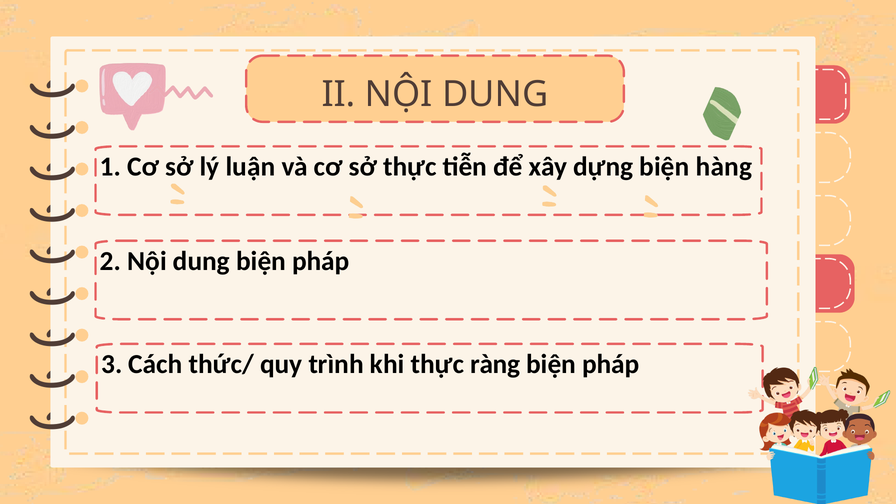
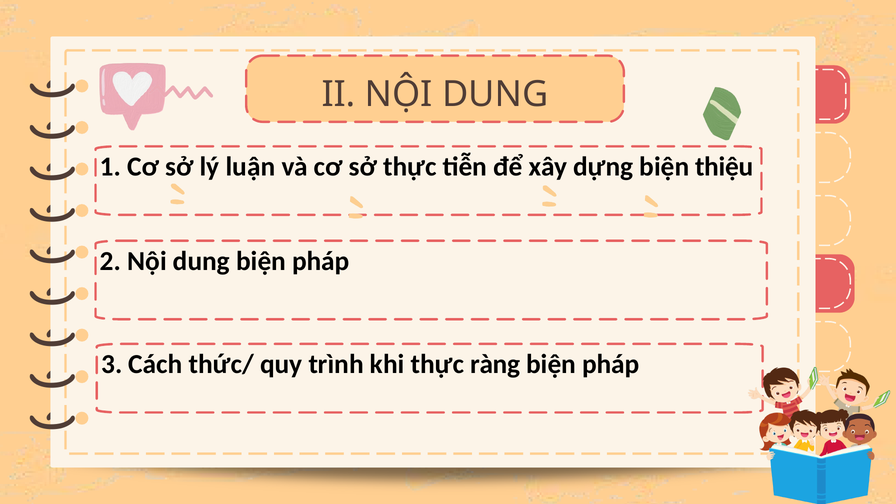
hàng: hàng -> thiệu (724, 167)
